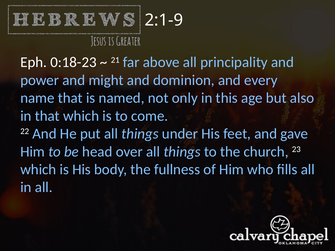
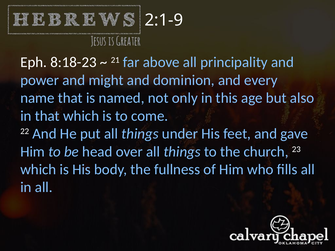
0:18-23: 0:18-23 -> 8:18-23 (73, 62)
